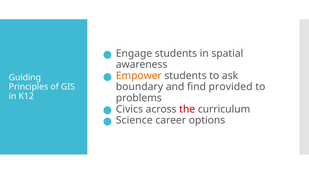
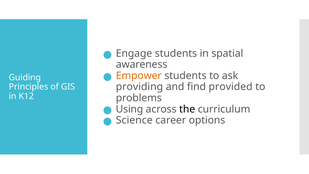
boundary: boundary -> providing (139, 87)
Civics: Civics -> Using (129, 109)
the colour: red -> black (187, 109)
